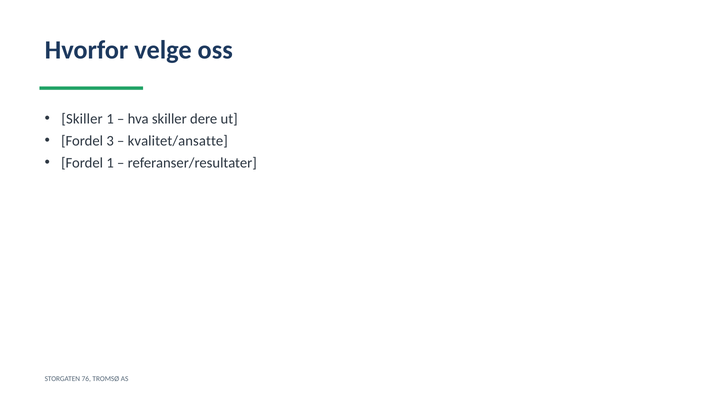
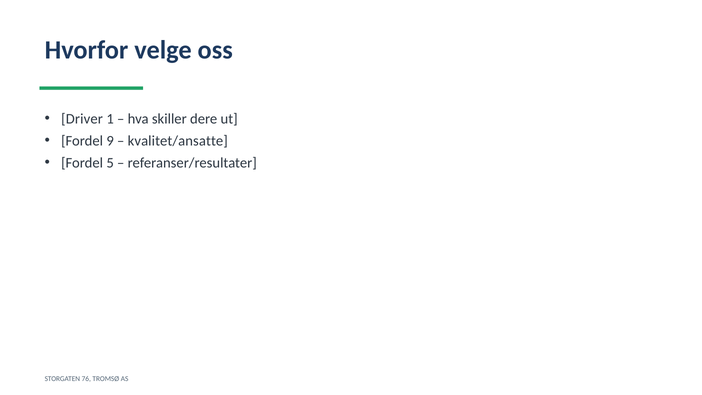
Skiller: Skiller -> Driver (82, 119)
3: 3 -> 9 (110, 141)
Fordel 1: 1 -> 5 (110, 163)
